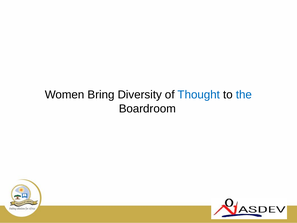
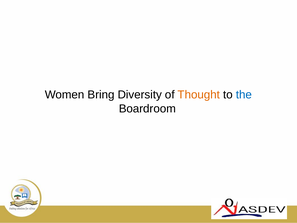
Thought colour: blue -> orange (199, 95)
